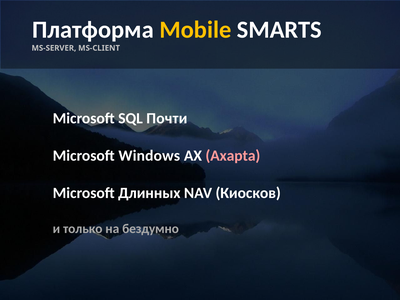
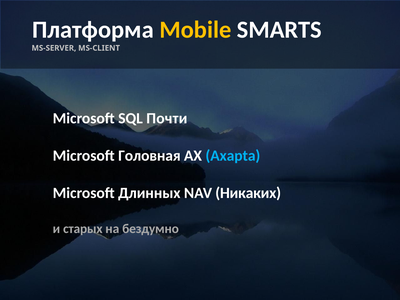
Windows: Windows -> Головная (149, 156)
Axapta colour: pink -> light blue (233, 156)
Киосков: Киосков -> Никаких (248, 193)
только: только -> старых (83, 229)
